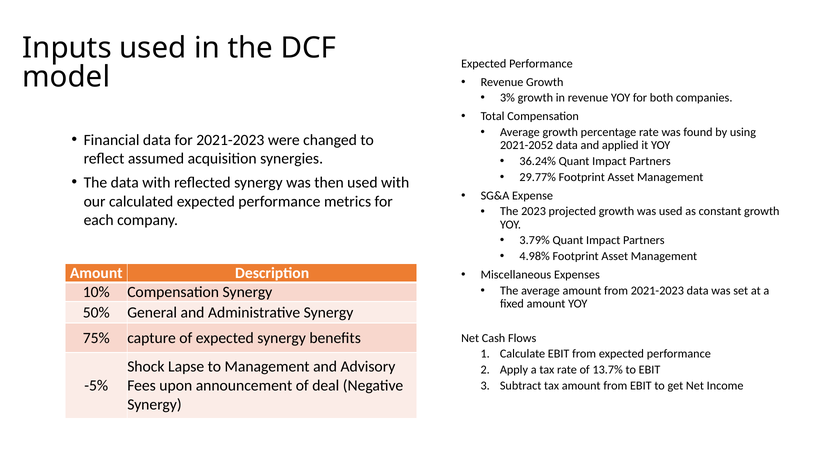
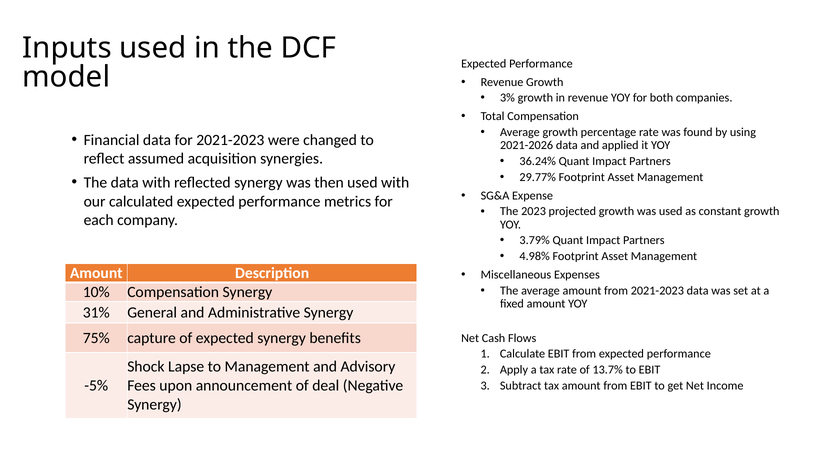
2021-2052: 2021-2052 -> 2021-2026 (527, 145)
50%: 50% -> 31% (96, 313)
